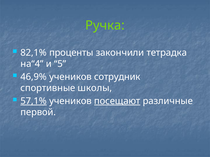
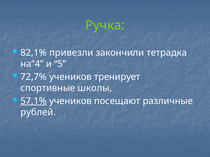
проценты: проценты -> привезли (71, 53)
46,9%: 46,9% -> 72,7% (34, 77)
сотрудник: сотрудник -> тренирует (117, 77)
посещают underline: present -> none (117, 101)
первой: первой -> рублей (38, 113)
